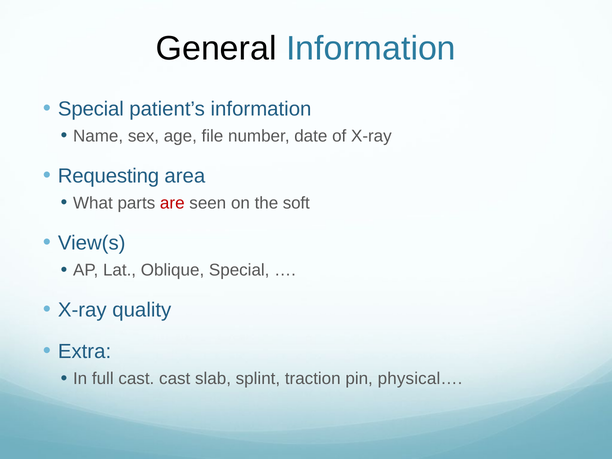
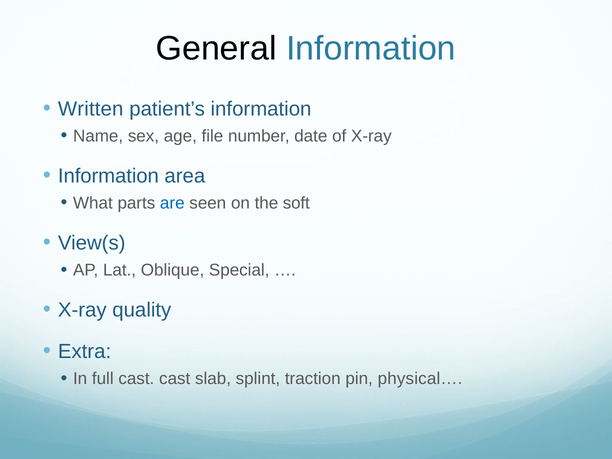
Special: Special -> Written (91, 109)
Requesting: Requesting -> Information (108, 176)
are colour: red -> blue (172, 203)
